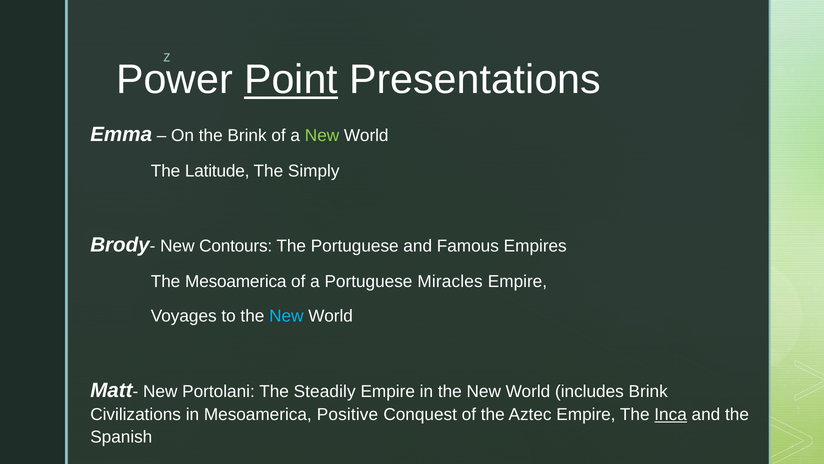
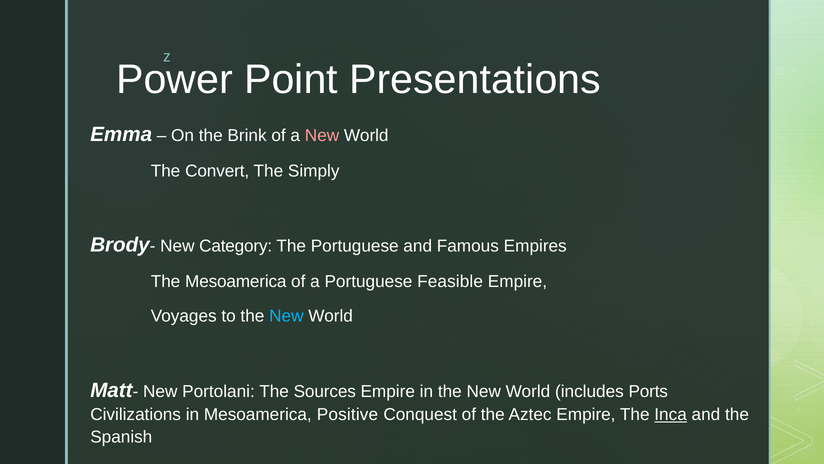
Point underline: present -> none (291, 80)
New colour: light green -> pink (322, 135)
Latitude: Latitude -> Convert (217, 171)
Contours: Contours -> Category (236, 246)
Miracles: Miracles -> Feasible (450, 281)
Steadily: Steadily -> Sources (325, 391)
includes Brink: Brink -> Ports (648, 391)
